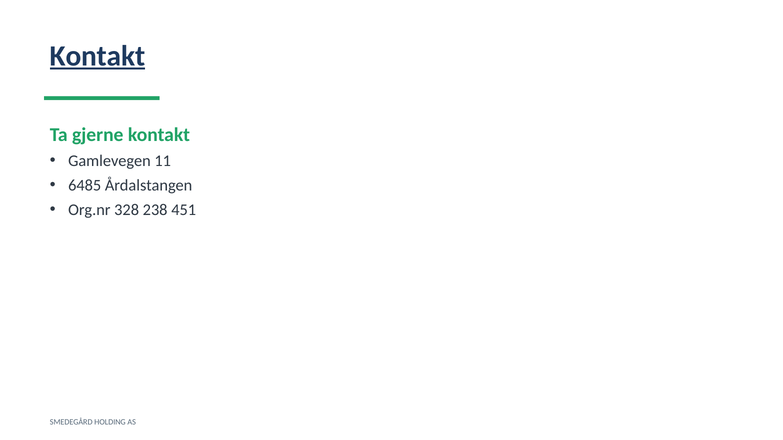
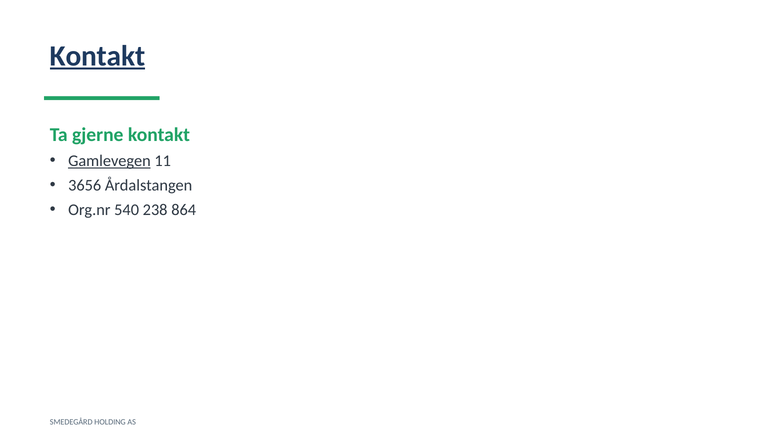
Gamlevegen underline: none -> present (109, 161)
6485: 6485 -> 3656 (85, 185)
328: 328 -> 540 (127, 210)
451: 451 -> 864 (184, 210)
